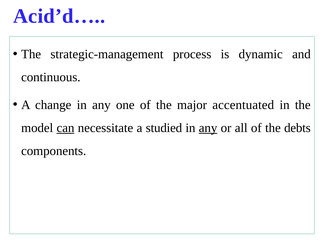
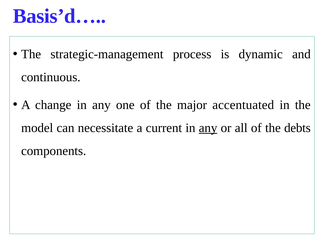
Acid’d…: Acid’d… -> Basis’d… (59, 16)
can underline: present -> none (65, 128)
studied: studied -> current (164, 128)
